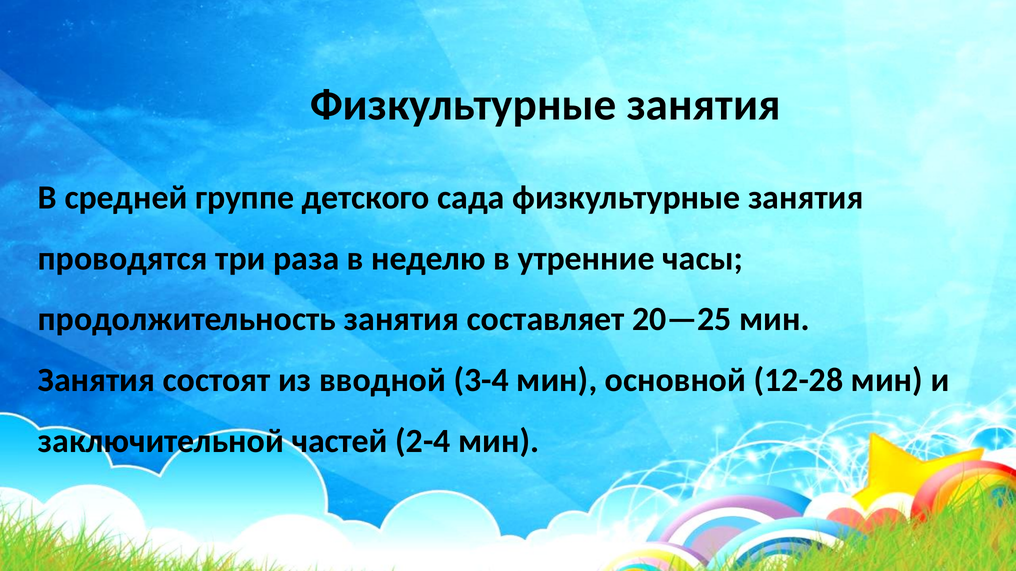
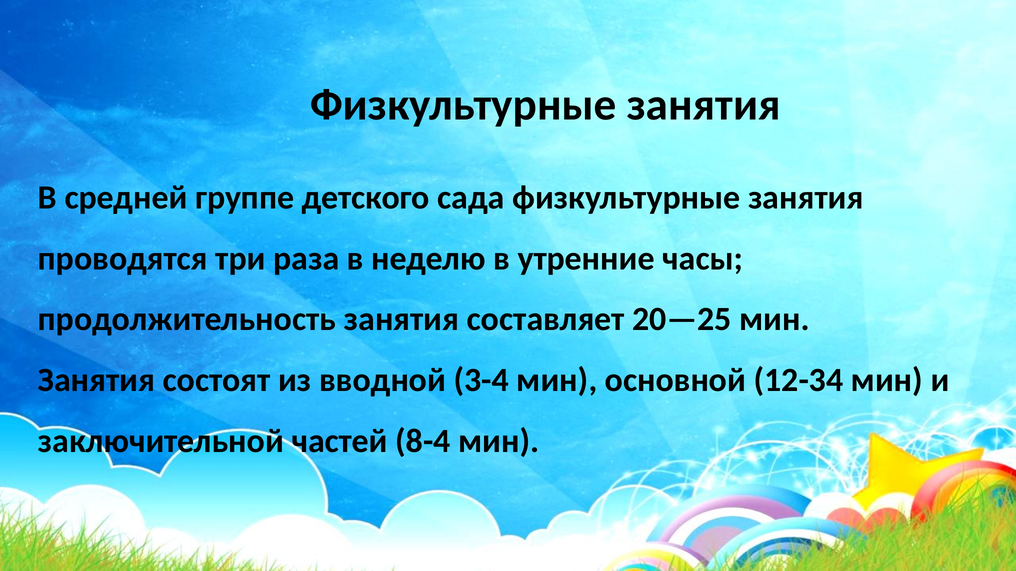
12-28: 12-28 -> 12-34 (798, 381)
2-4: 2-4 -> 8-4 (423, 442)
